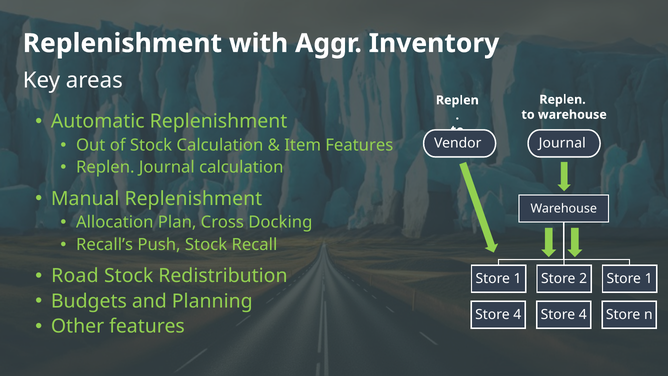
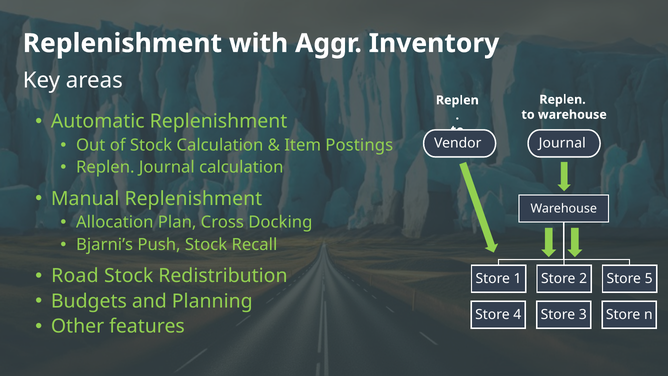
Item Features: Features -> Postings (359, 145)
Recall’s: Recall’s -> Bjarni’s (105, 244)
2 Store 1: 1 -> 5 (649, 278)
4 Store 4: 4 -> 3 (583, 314)
